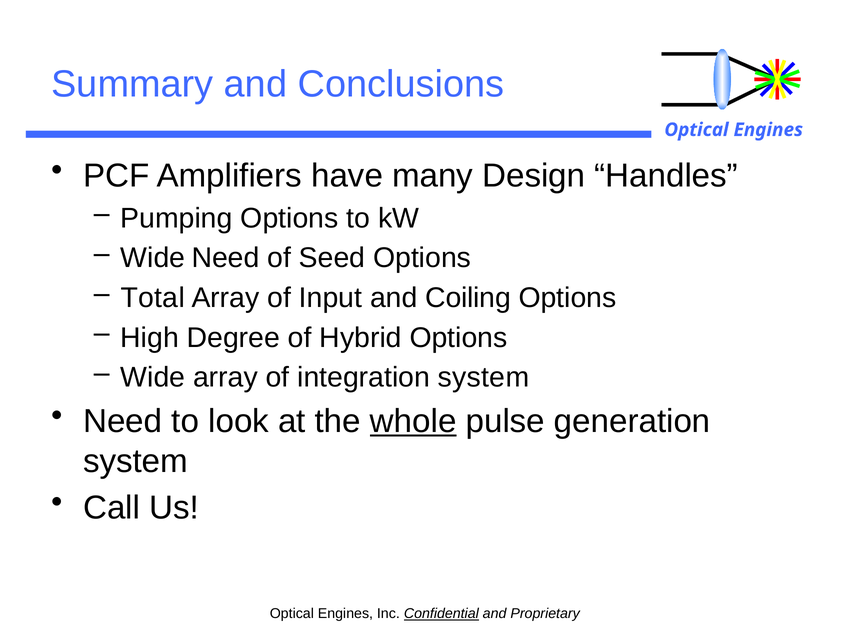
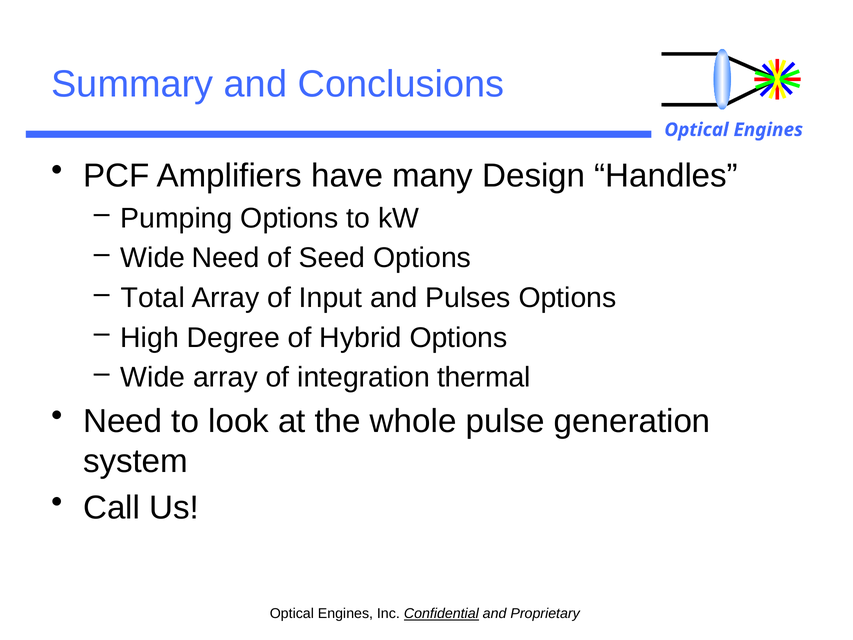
Coiling: Coiling -> Pulses (468, 298)
integration system: system -> thermal (484, 377)
whole underline: present -> none (413, 421)
